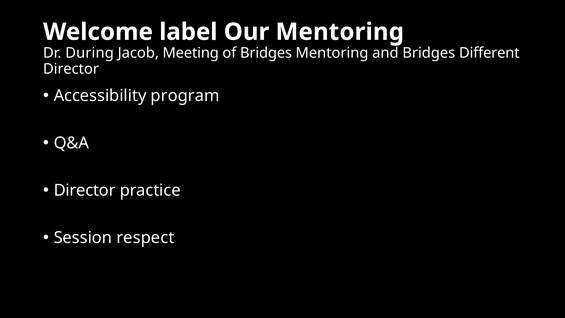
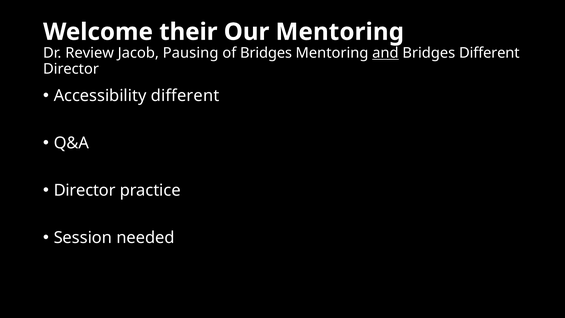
label: label -> their (188, 32)
During: During -> Review (90, 53)
Meeting: Meeting -> Pausing (191, 53)
and underline: none -> present (385, 53)
Accessibility program: program -> different (185, 96)
respect: respect -> needed (145, 238)
